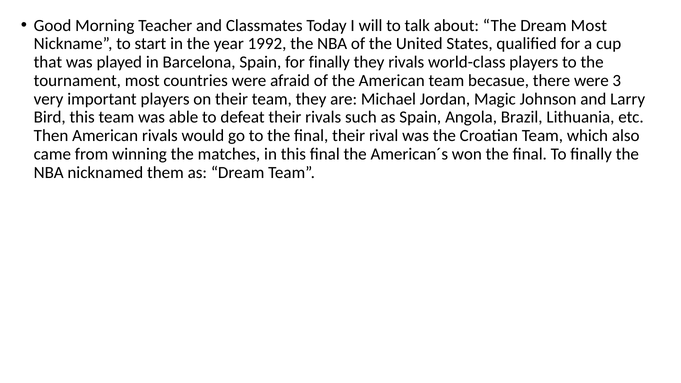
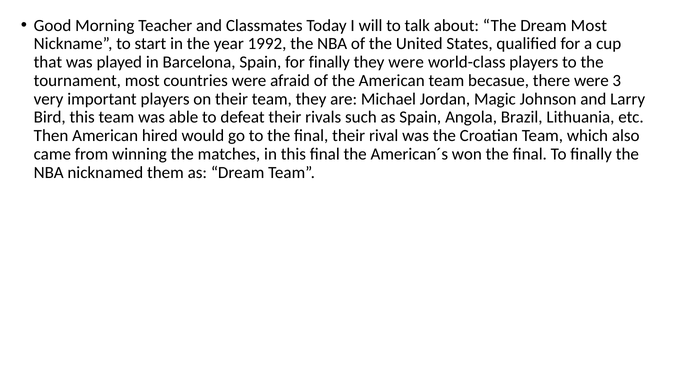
they rivals: rivals -> were (406, 62)
American rivals: rivals -> hired (160, 136)
